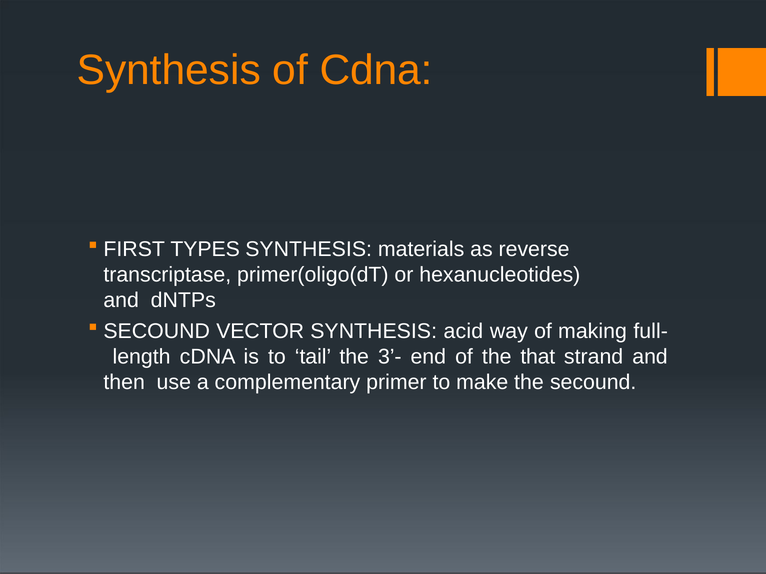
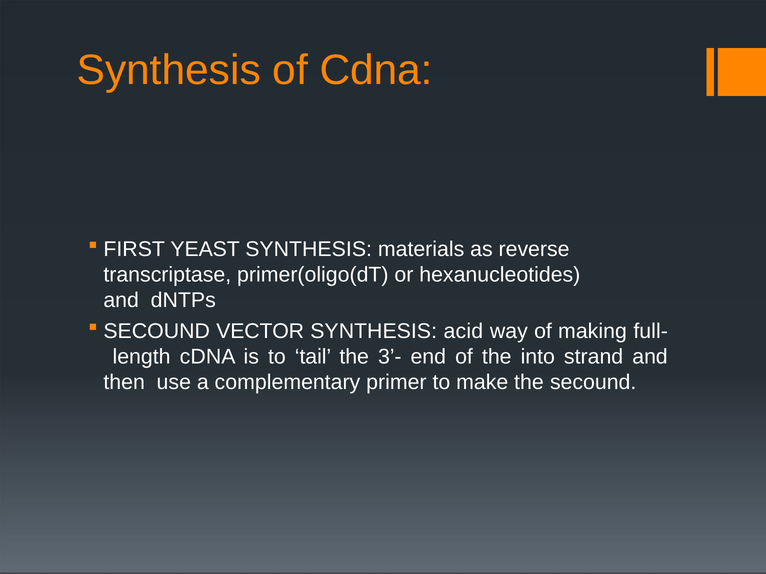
TYPES: TYPES -> YEAST (205, 250)
that: that -> into (538, 357)
